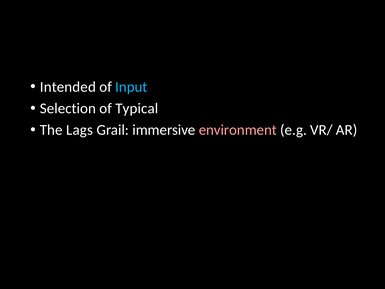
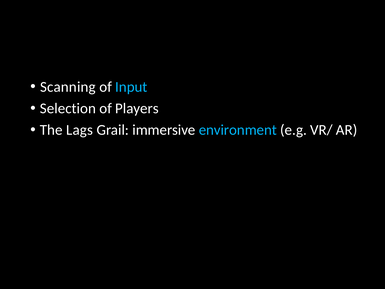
Intended: Intended -> Scanning (68, 87)
Typical: Typical -> Players (137, 108)
environment colour: pink -> light blue (238, 130)
